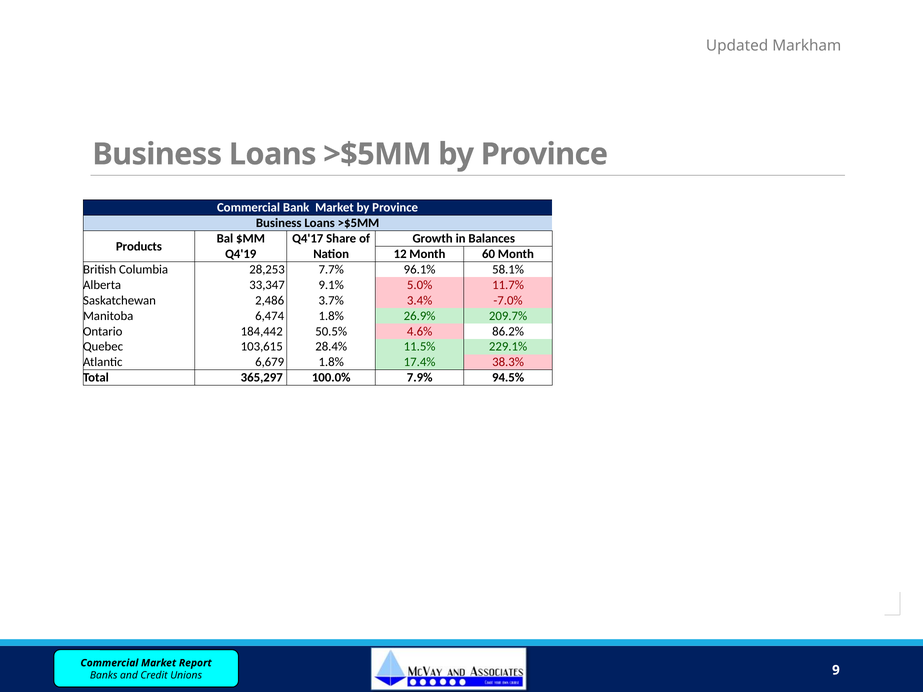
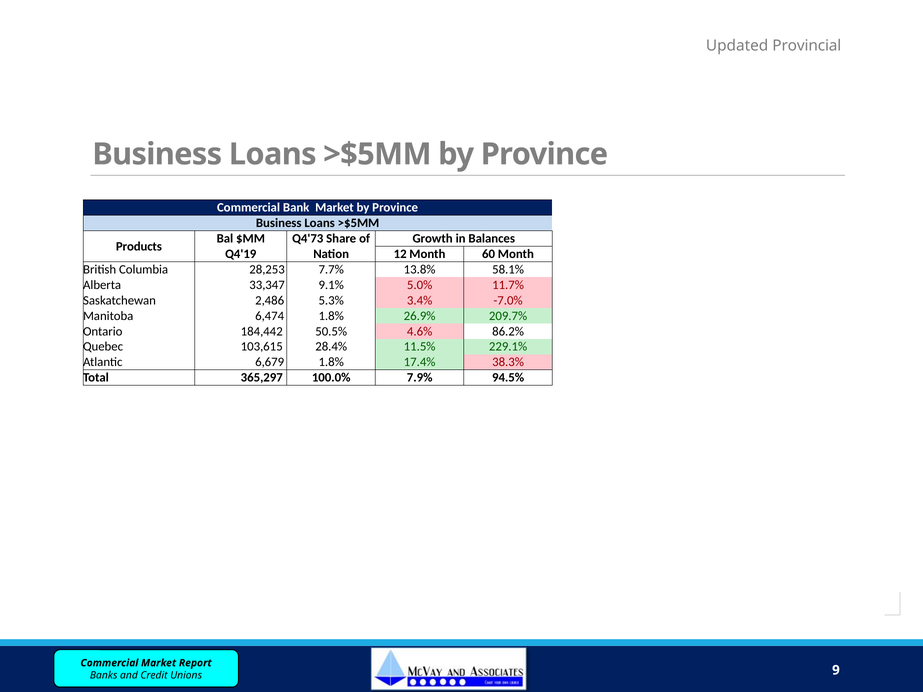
Markham: Markham -> Provincial (807, 46)
Q4'17: Q4'17 -> Q4'73 (308, 239)
96.1%: 96.1% -> 13.8% (420, 270)
3.7%: 3.7% -> 5.3% (331, 301)
